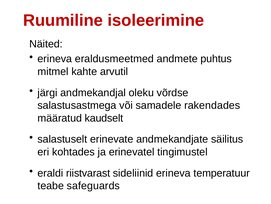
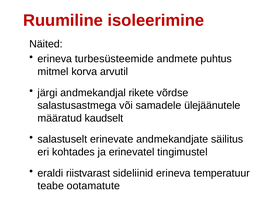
eraldusmeetmed: eraldusmeetmed -> turbesüsteemide (114, 59)
kahte: kahte -> korva (84, 71)
oleku: oleku -> rikete (141, 92)
rakendades: rakendades -> ülejäänutele (212, 105)
safeguards: safeguards -> ootamatute (93, 185)
